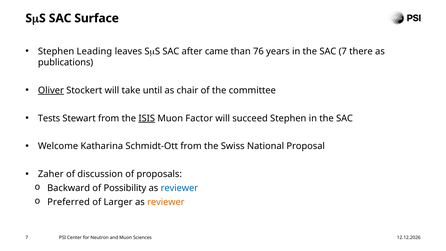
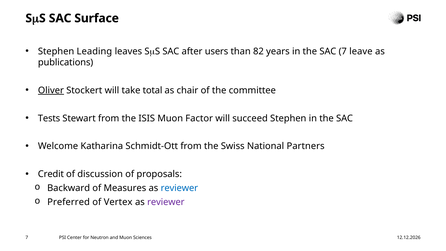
came: came -> users (217, 51)
76: 76 -> 82 (258, 51)
there: there -> leave (361, 51)
until: until -> total (153, 90)
ISIS underline: present -> none (147, 118)
Proposal: Proposal -> Partners (306, 146)
Zaher: Zaher -> Credit (51, 174)
Possibility: Possibility -> Measures (125, 188)
Larger: Larger -> Vertex (118, 202)
reviewer colour: orange -> purple (166, 202)
